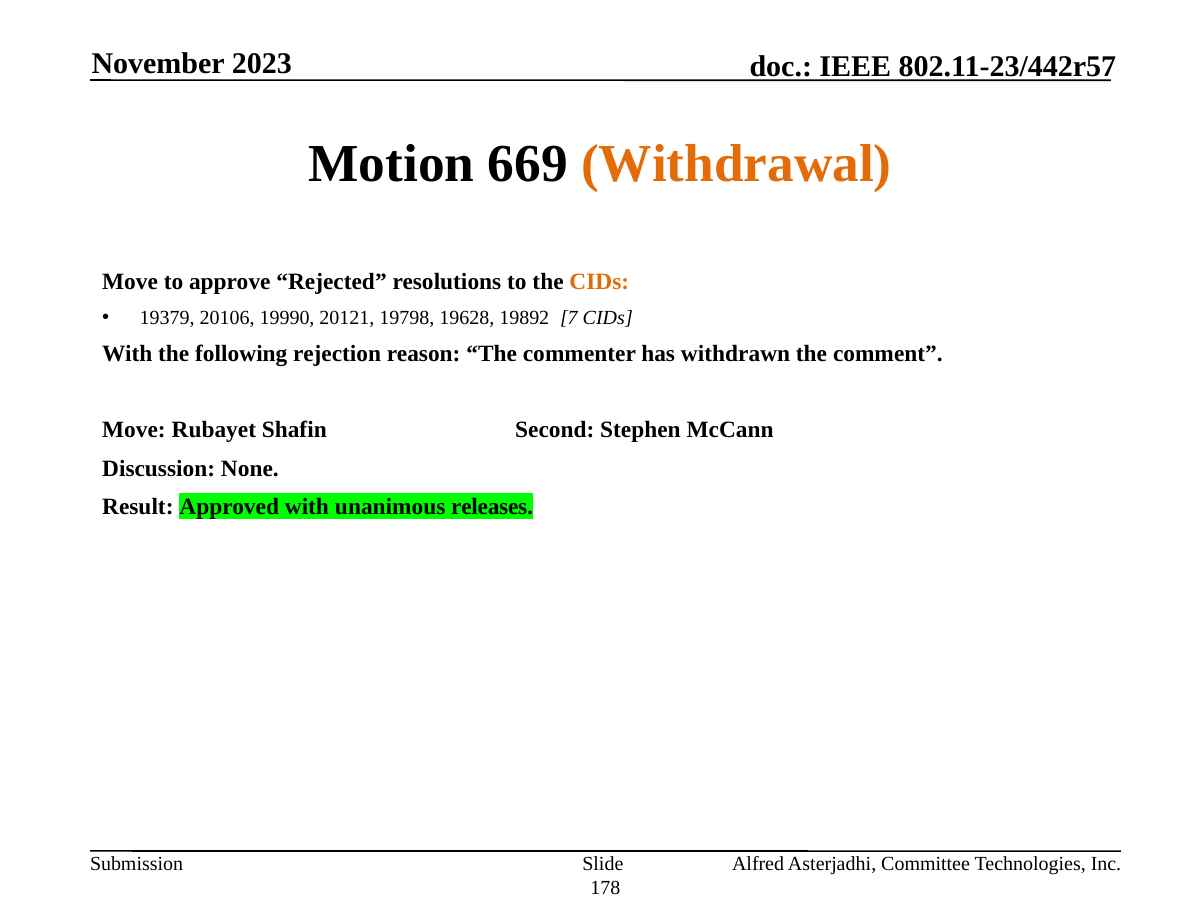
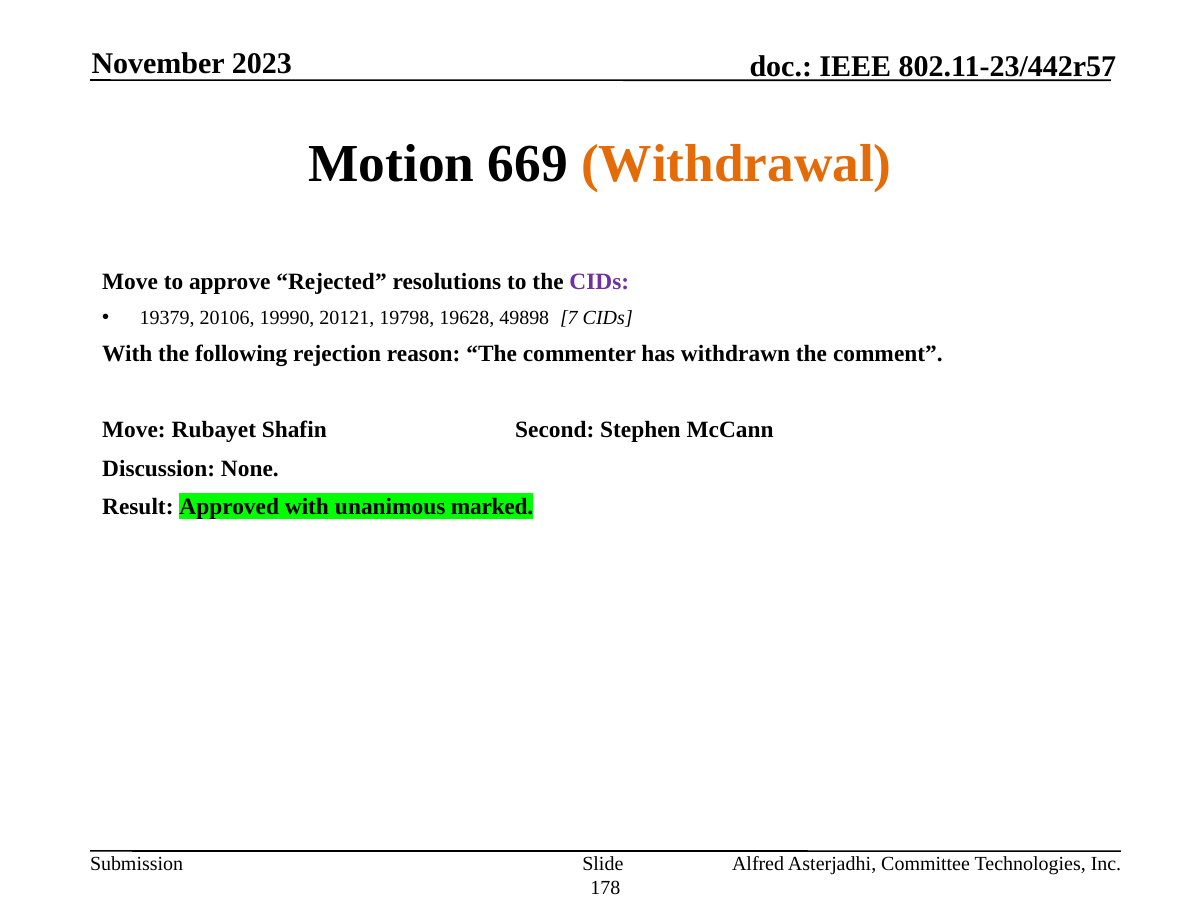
CIDs colour: orange -> purple (599, 282)
19892: 19892 -> 49898 (524, 318)
releases: releases -> marked (492, 506)
